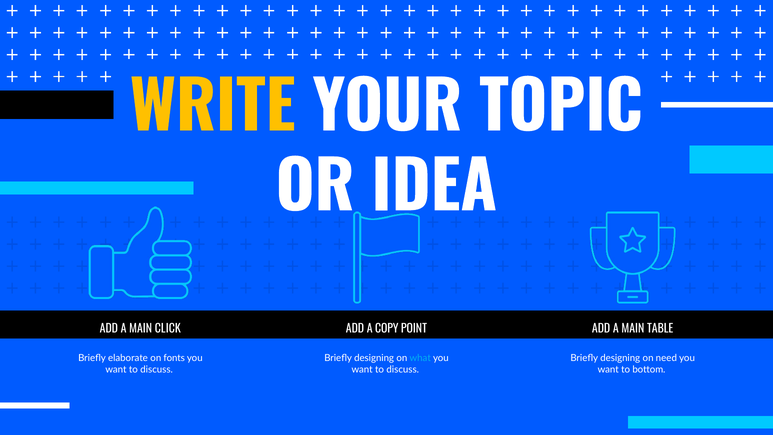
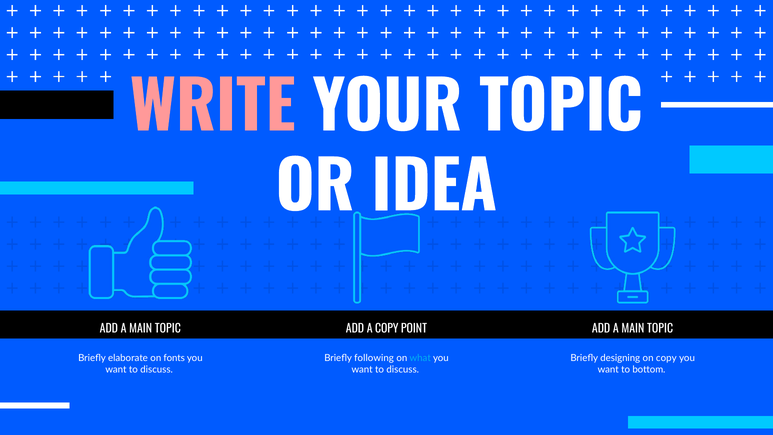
WRITE colour: yellow -> pink (213, 108)
CLICK: CLICK -> TOPIC (168, 329)
TABLE: TABLE -> TOPIC (660, 329)
designing: designing -> following (374, 358)
on need: need -> copy (666, 358)
